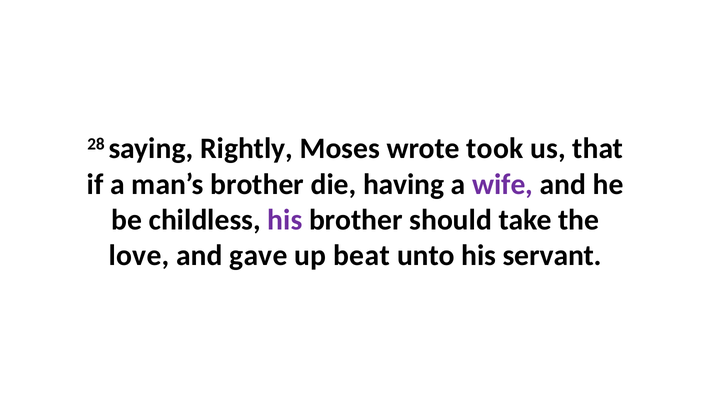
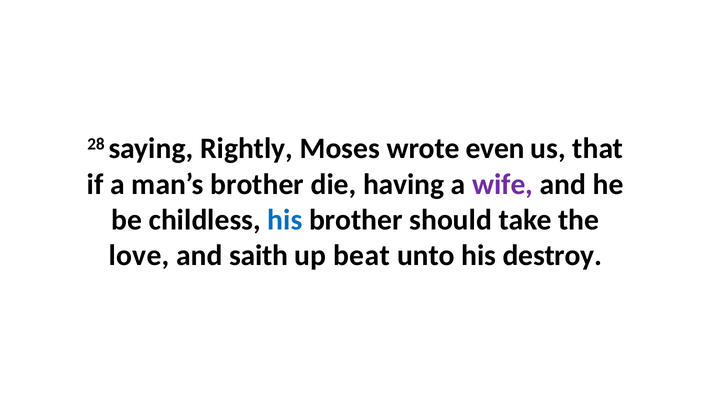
took: took -> even (495, 149)
his colour: purple -> blue (285, 220)
gave: gave -> saith (259, 255)
servant: servant -> destroy (552, 255)
